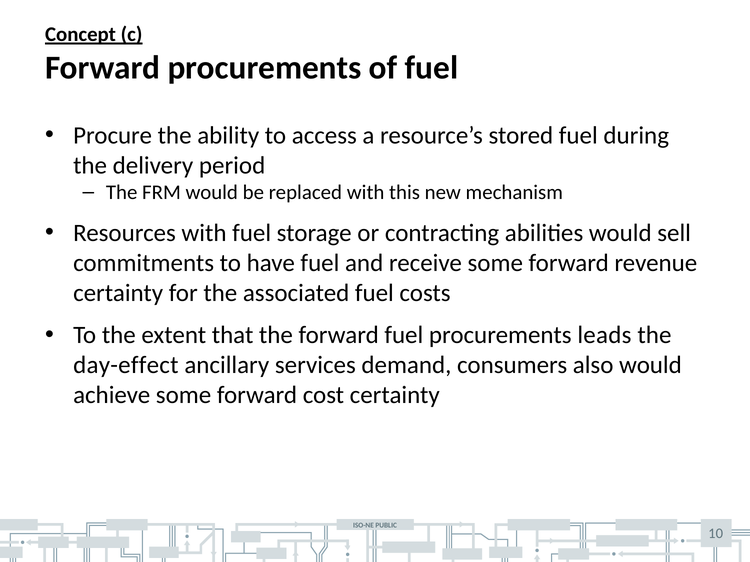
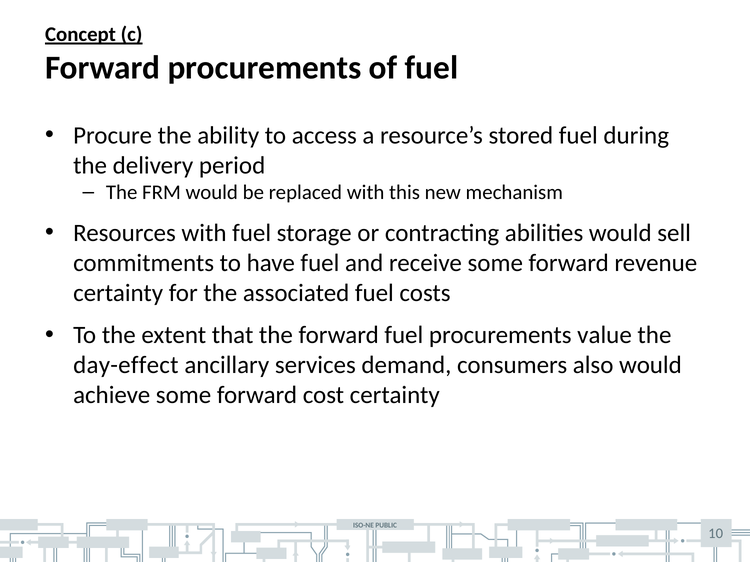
leads: leads -> value (605, 336)
